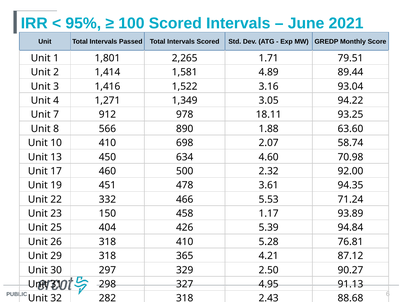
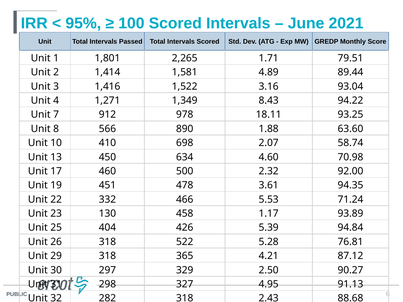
3.05: 3.05 -> 8.43 (269, 101)
150: 150 -> 130 (107, 214)
318 410: 410 -> 522 (185, 242)
